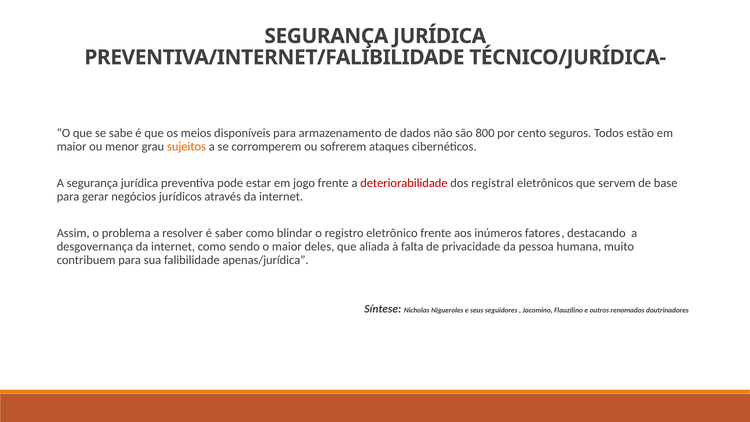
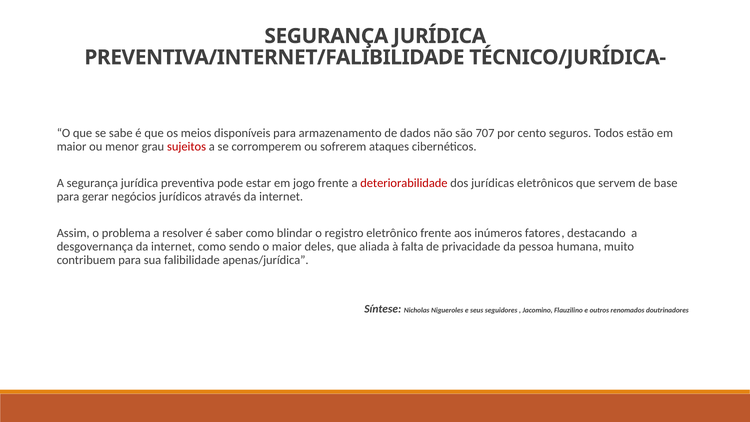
800: 800 -> 707 (485, 133)
sujeitos colour: orange -> red (187, 147)
registral: registral -> jurídicas (493, 183)
